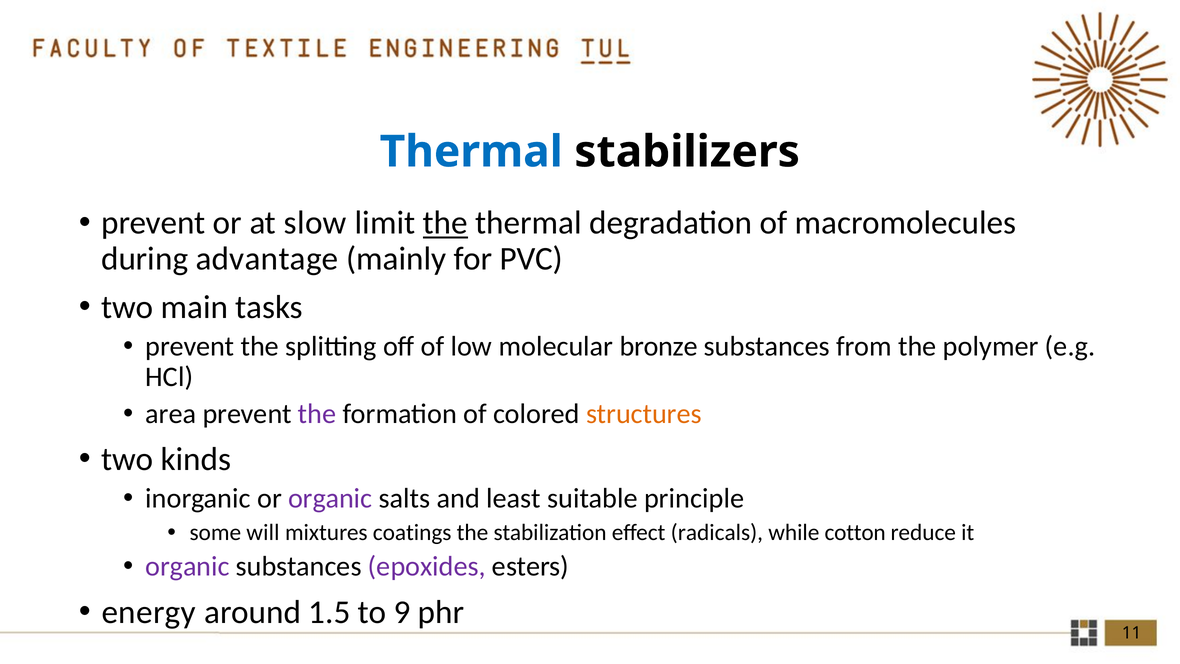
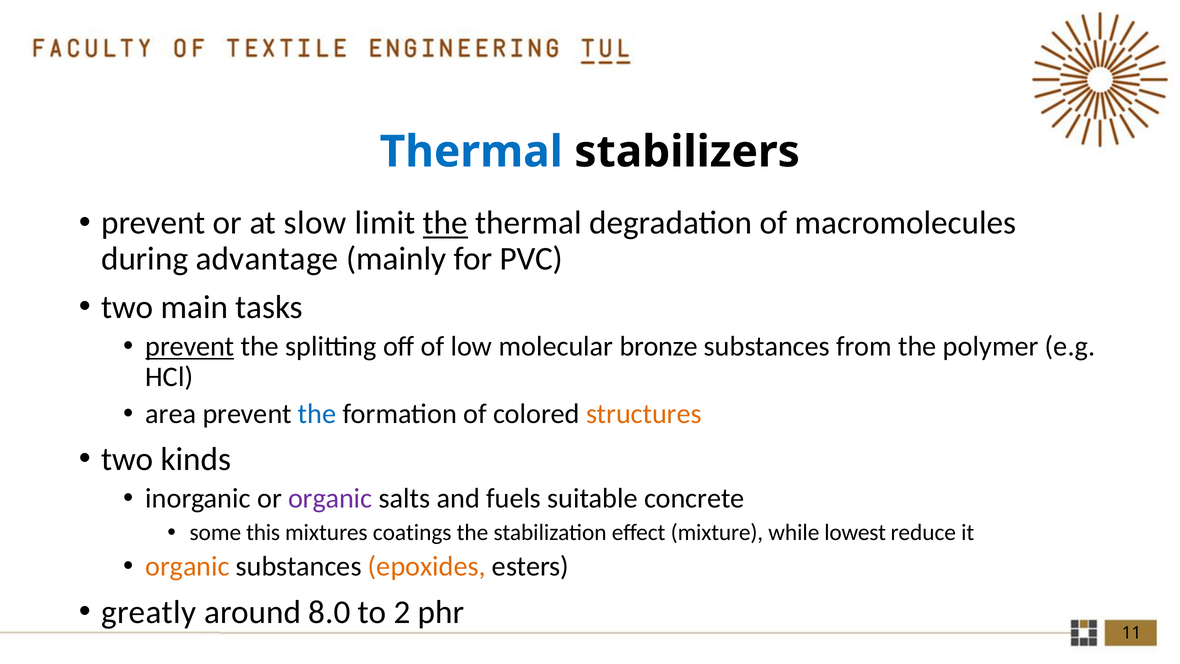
prevent underline: none -> present (190, 346)
the colour: purple -> blue (317, 414)
least: least -> fuels (514, 498)
principle: principle -> concrete (694, 498)
will: will -> this (263, 532)
radicals: radicals -> mixture (717, 532)
cotton: cotton -> lowest (855, 532)
organic colour: purple -> orange (187, 566)
epoxides colour: purple -> orange (427, 566)
energy: energy -> greatly (149, 612)
1.5: 1.5 -> 8.0 (329, 612)
9: 9 -> 2 (402, 612)
